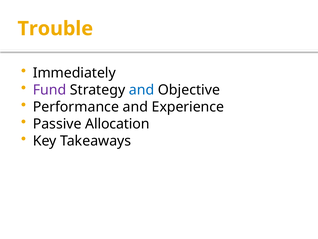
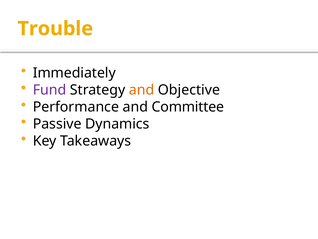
and colour: blue -> orange (142, 90)
Experience: Experience -> Committee (188, 107)
Allocation: Allocation -> Dynamics (117, 124)
